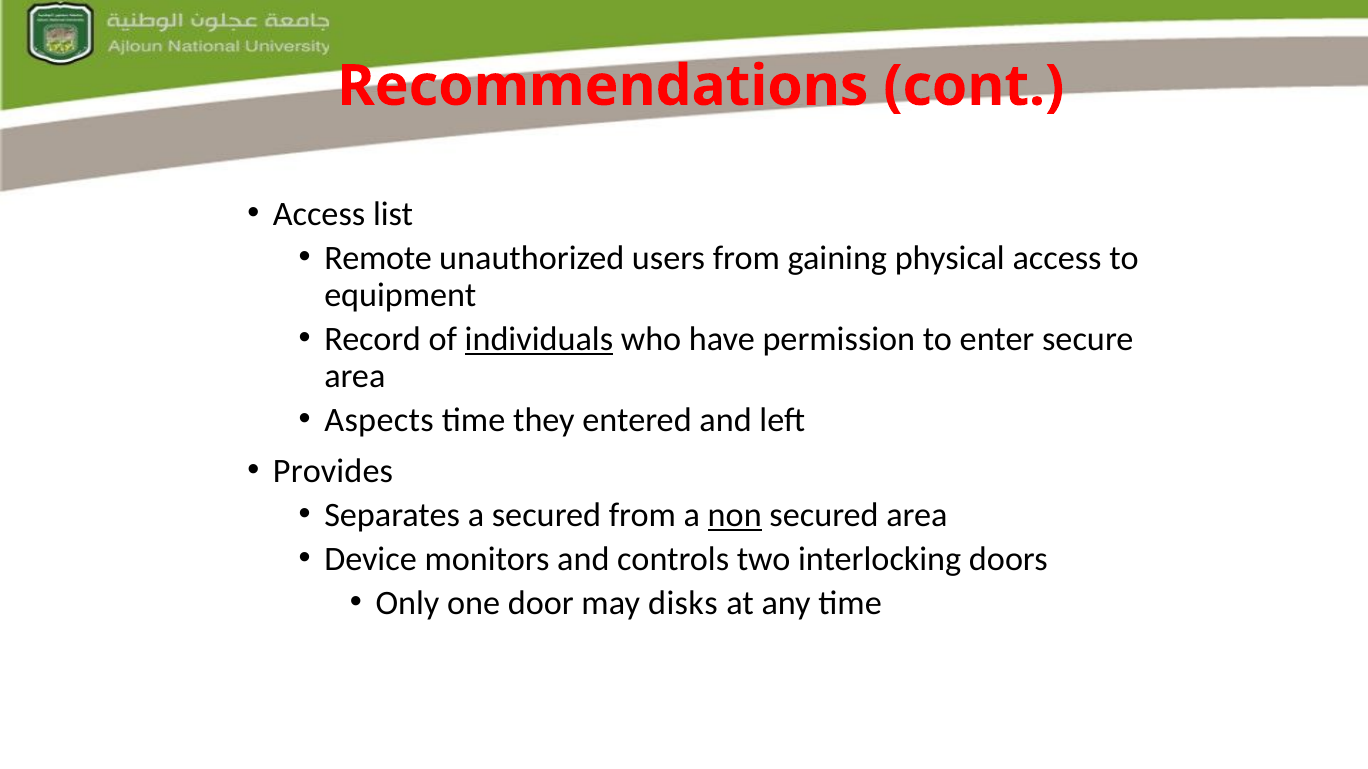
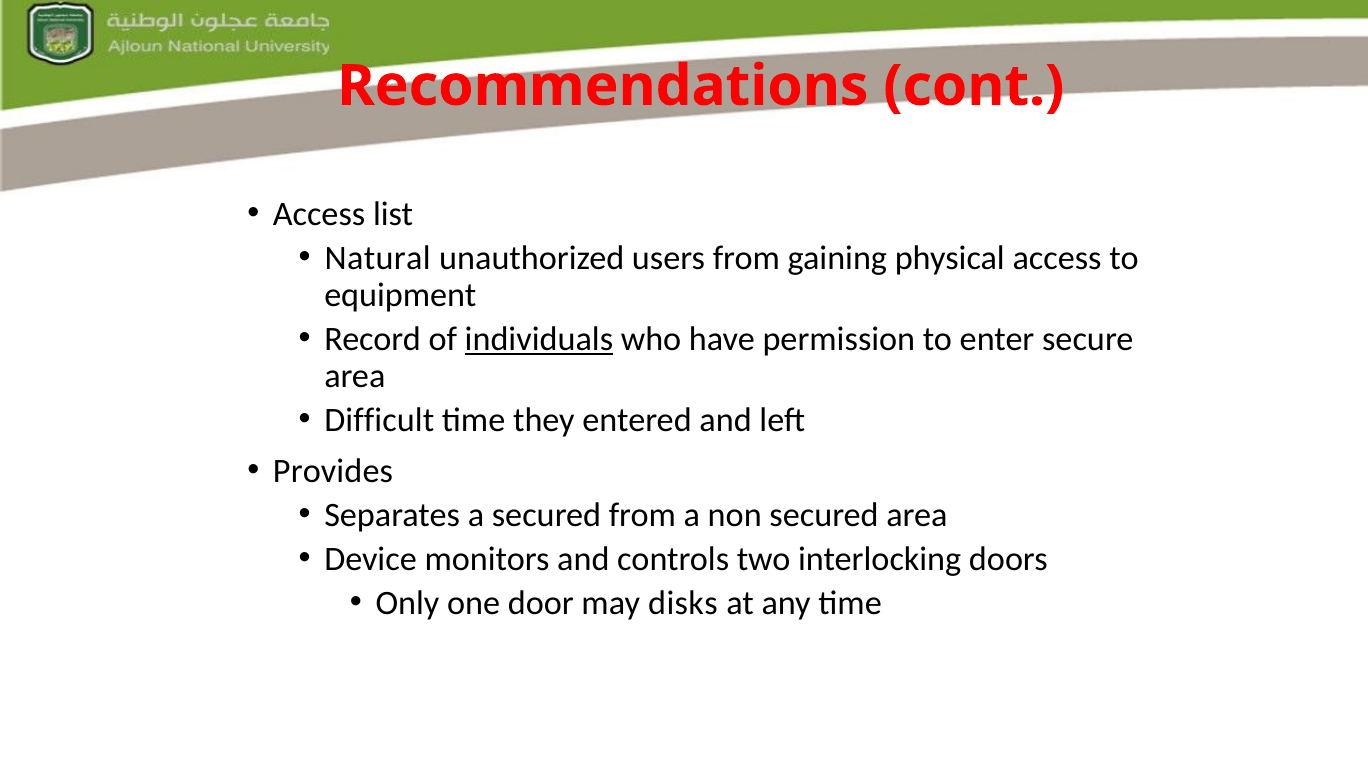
Remote: Remote -> Natural (378, 258)
Aspects: Aspects -> Difficult (379, 420)
non underline: present -> none (735, 515)
